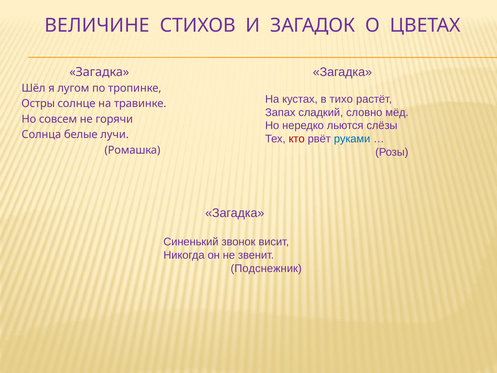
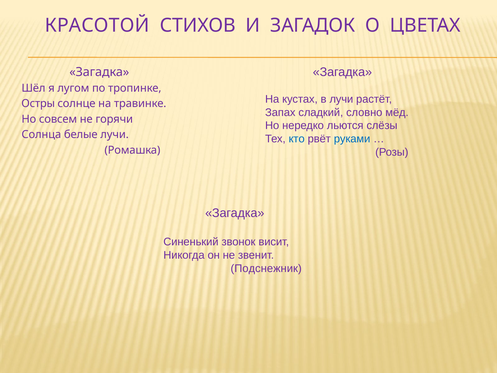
ВЕЛИЧИНЕ: ВЕЛИЧИНЕ -> КРАСОТОЙ (97, 25)
в тихо: тихо -> лучи (341, 99)
кто colour: red -> blue (297, 139)
